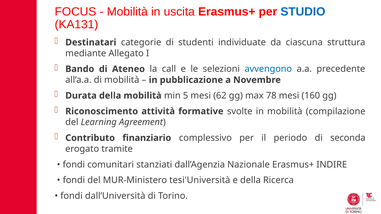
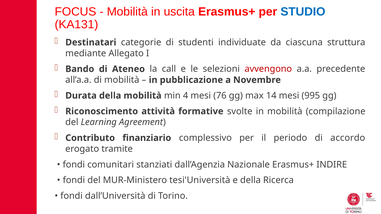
avvengono colour: blue -> red (268, 69)
5: 5 -> 4 (186, 96)
62: 62 -> 76 (220, 96)
78: 78 -> 14 (271, 96)
160: 160 -> 995 (311, 96)
seconda: seconda -> accordo (348, 138)
